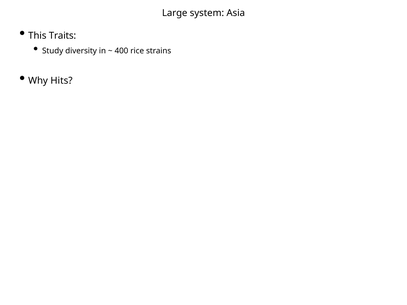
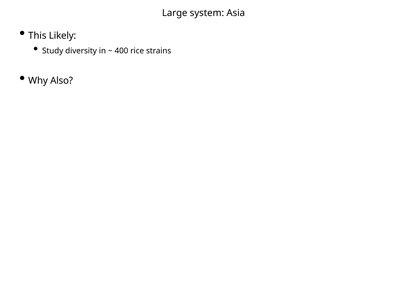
Traits: Traits -> Likely (62, 36)
Hits: Hits -> Also (62, 81)
